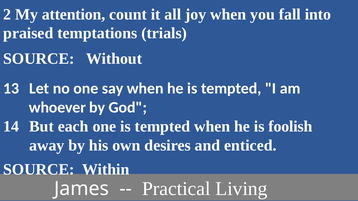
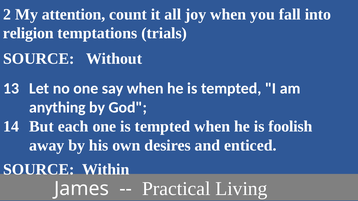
praised: praised -> religion (28, 33)
whoever: whoever -> anything (57, 108)
